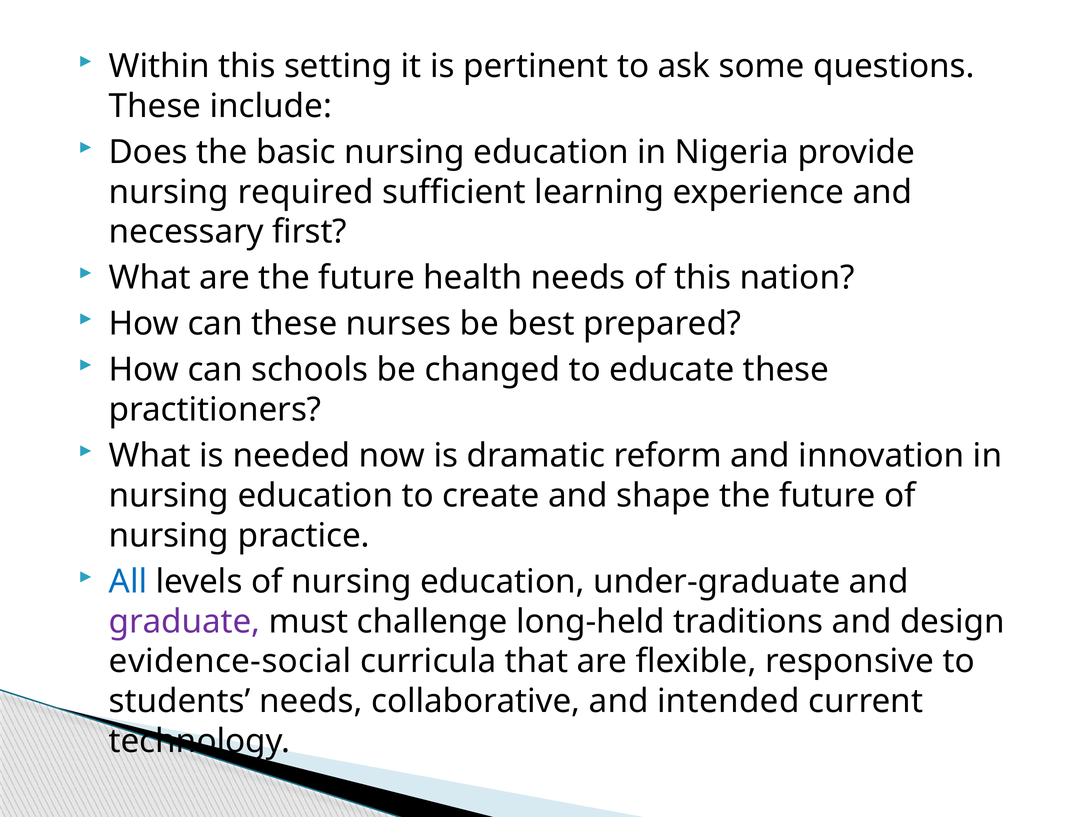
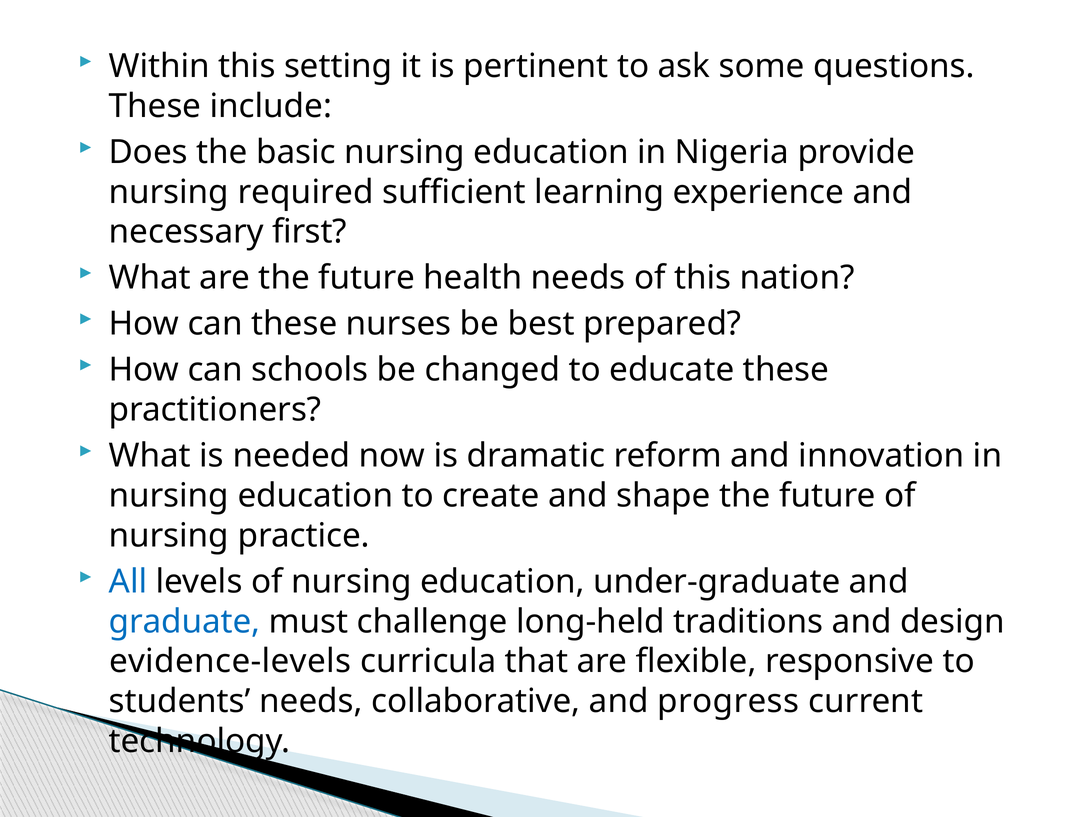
graduate colour: purple -> blue (185, 622)
evidence-social: evidence-social -> evidence-levels (230, 662)
intended: intended -> progress (728, 702)
